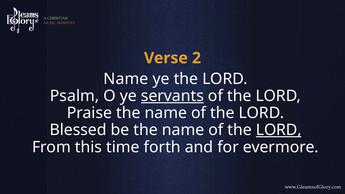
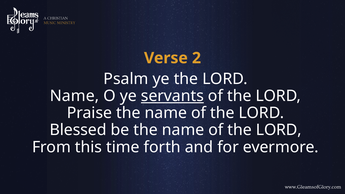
Name: Name -> Psalm (126, 79)
Psalm: Psalm -> Name (75, 96)
LORD underline: present -> none (279, 130)
